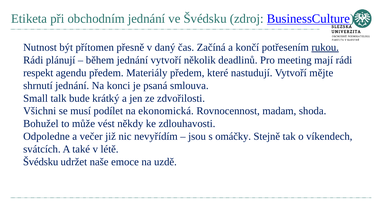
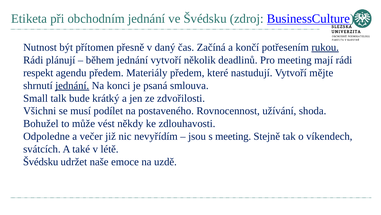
jednání underline: none -> present (72, 85)
ekonomická: ekonomická -> postaveného (166, 111)
madam: madam -> užívání (279, 111)
s omáčky: omáčky -> meeting (233, 136)
